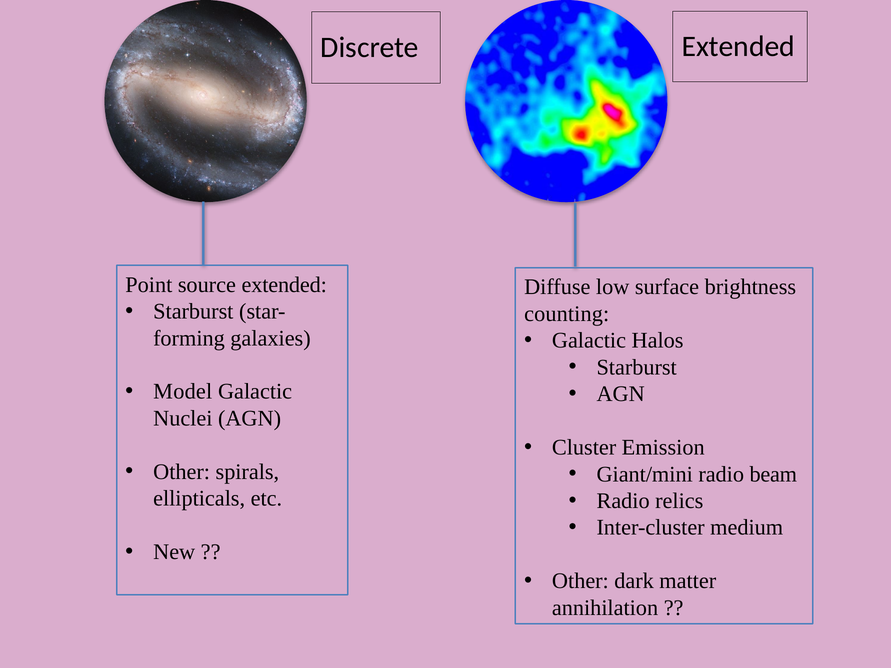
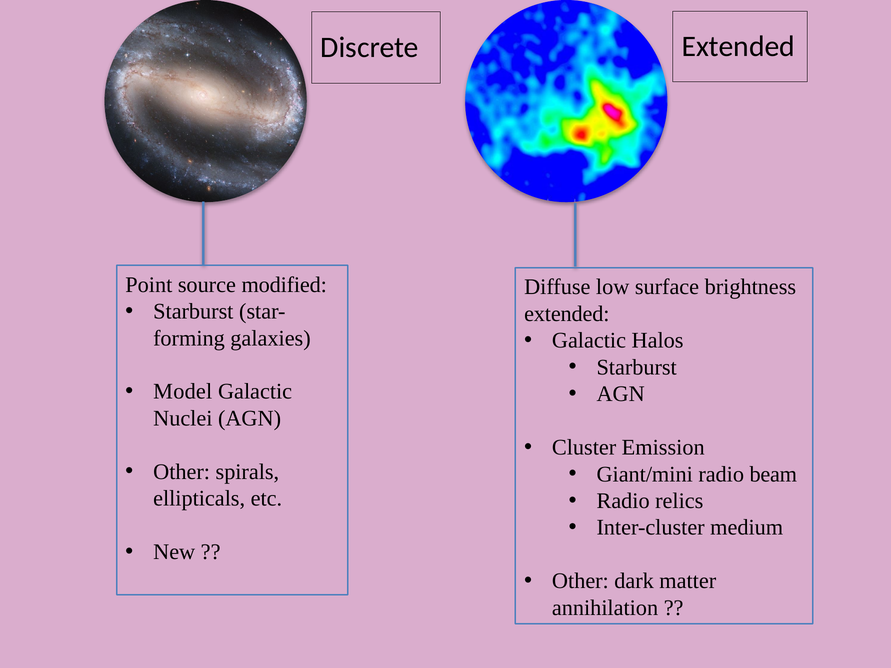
source extended: extended -> modified (284, 285)
counting: counting -> extended (567, 314)
